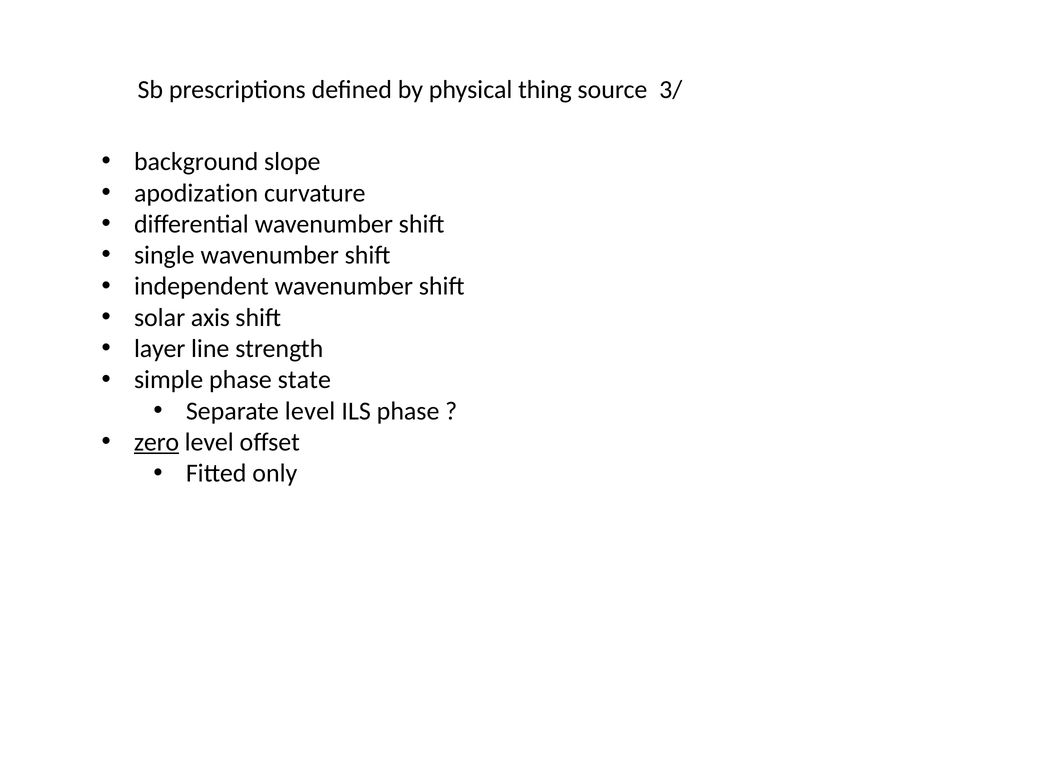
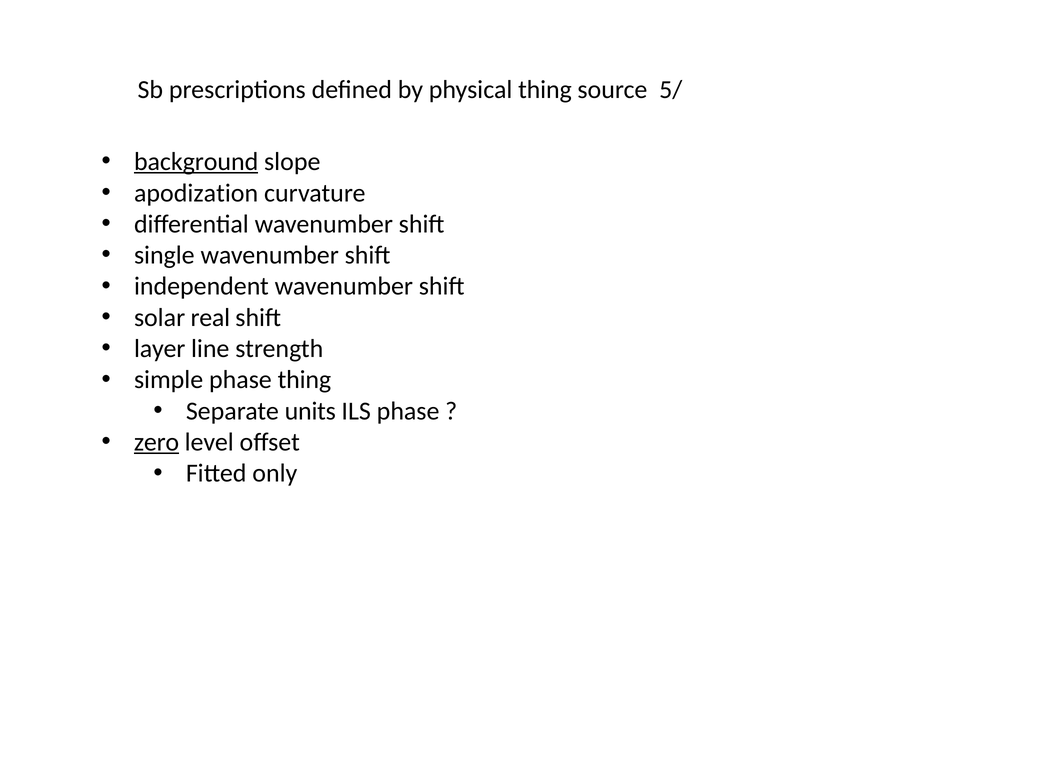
3/: 3/ -> 5/ (671, 90)
background underline: none -> present (196, 162)
axis: axis -> real (210, 318)
phase state: state -> thing (304, 380)
Separate level: level -> units (310, 411)
